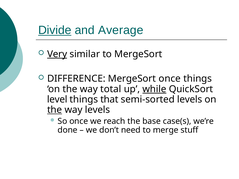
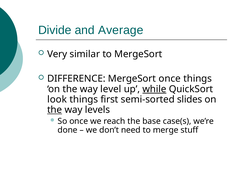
Divide underline: present -> none (55, 30)
Very underline: present -> none (57, 54)
total: total -> level (111, 89)
level: level -> look (57, 100)
that: that -> first (109, 100)
semi-sorted levels: levels -> slides (190, 100)
